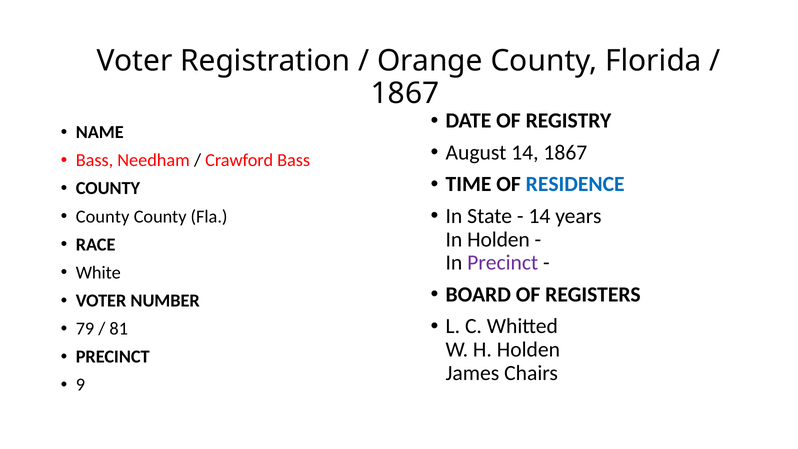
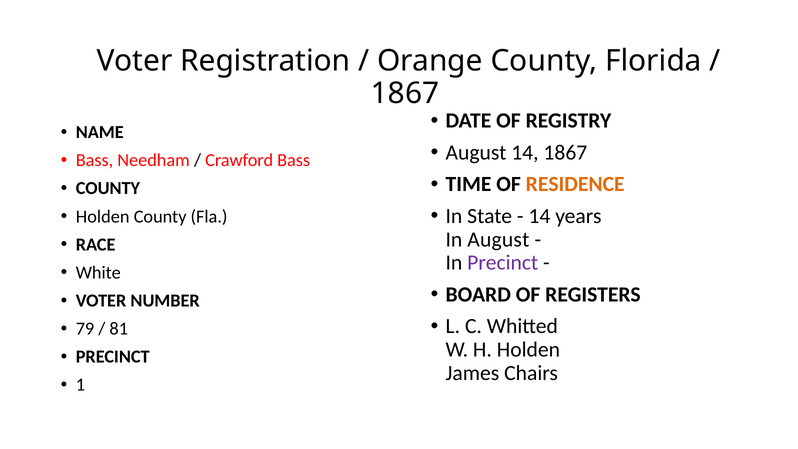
RESIDENCE colour: blue -> orange (575, 184)
County: County -> Holden (103, 216)
In Holden: Holden -> August (498, 239)
9: 9 -> 1 (80, 385)
